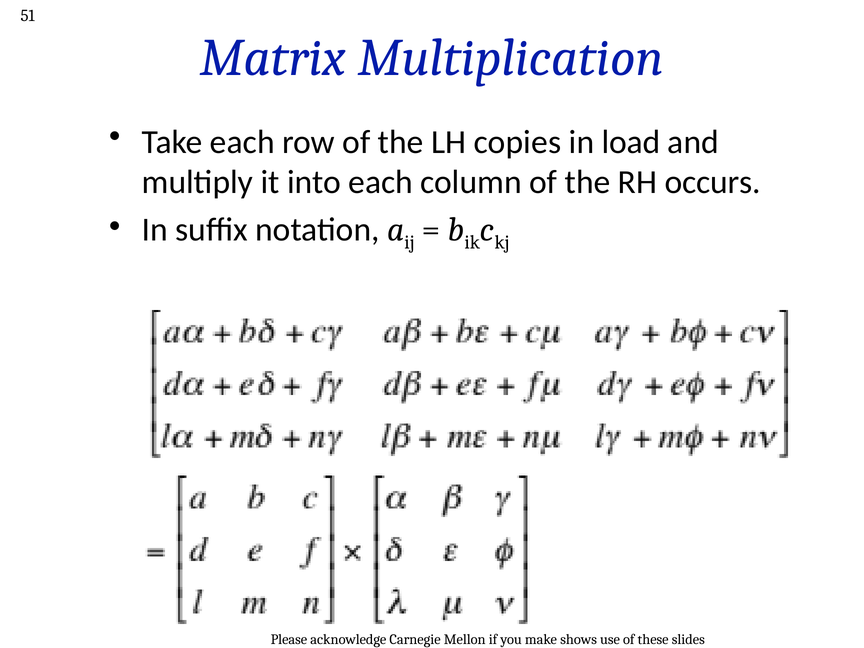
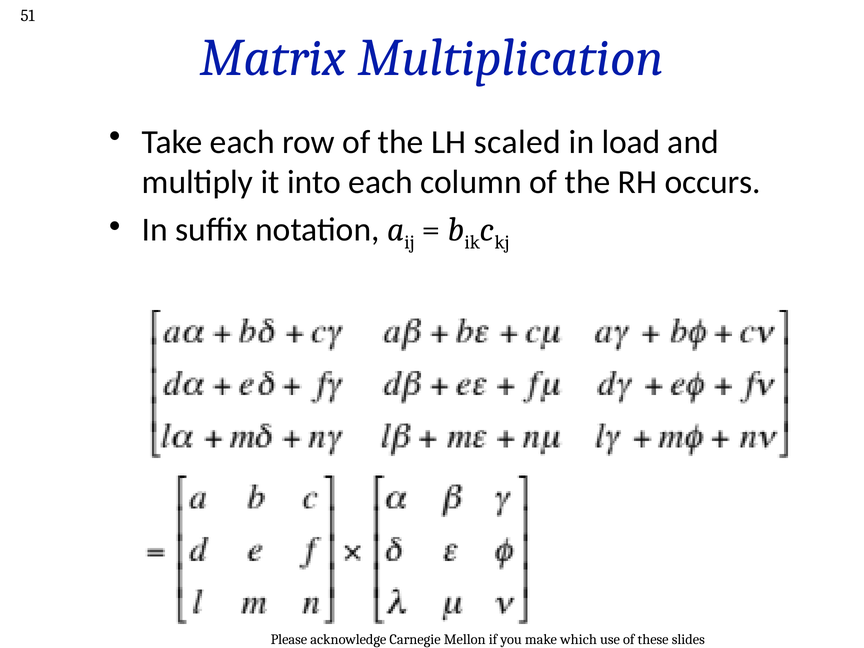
copies: copies -> scaled (517, 142)
shows: shows -> which (579, 640)
